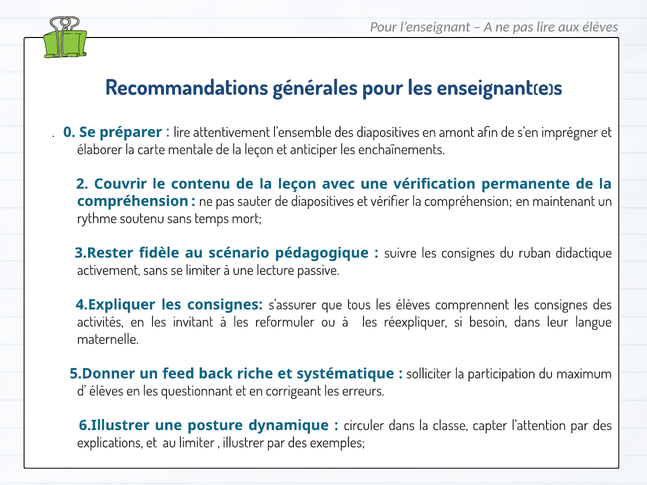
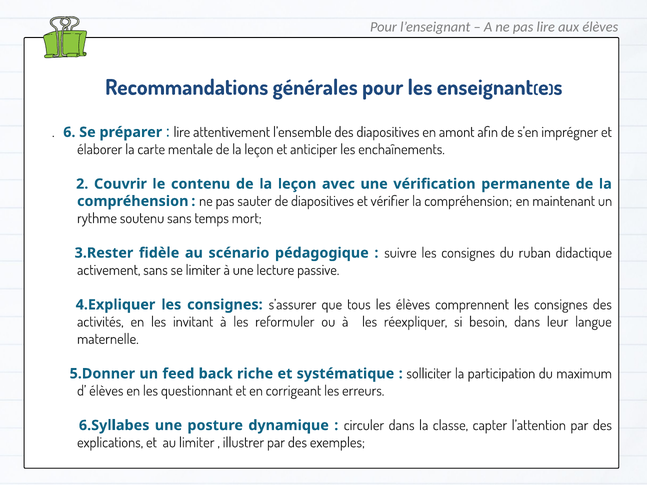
0: 0 -> 6 (69, 132)
6.Illustrer: 6.Illustrer -> 6.Syllabes (114, 426)
